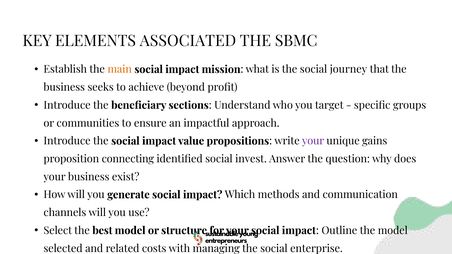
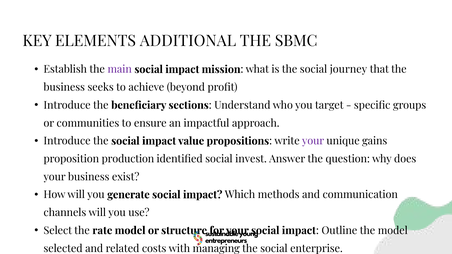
ASSOCIATED: ASSOCIATED -> ADDITIONAL (188, 41)
main colour: orange -> purple (120, 70)
connecting: connecting -> production (128, 159)
best: best -> rate (102, 231)
